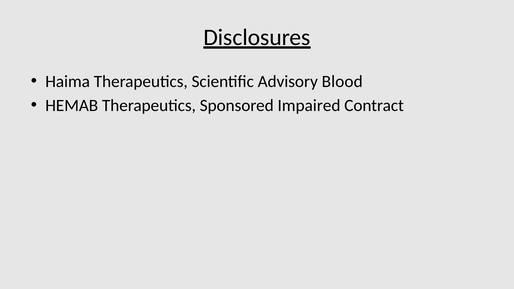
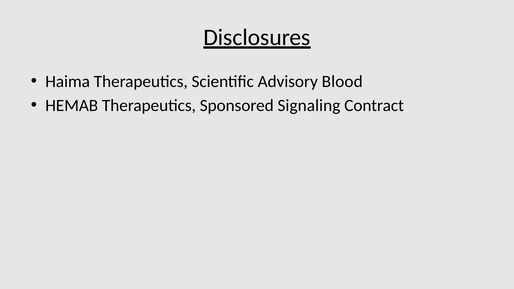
Impaired: Impaired -> Signaling (309, 106)
